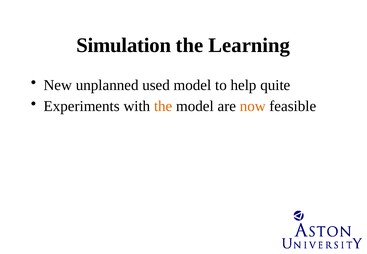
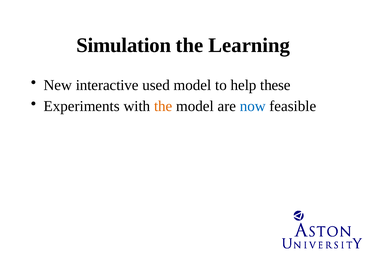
unplanned: unplanned -> interactive (107, 85)
quite: quite -> these (275, 85)
now colour: orange -> blue (253, 106)
